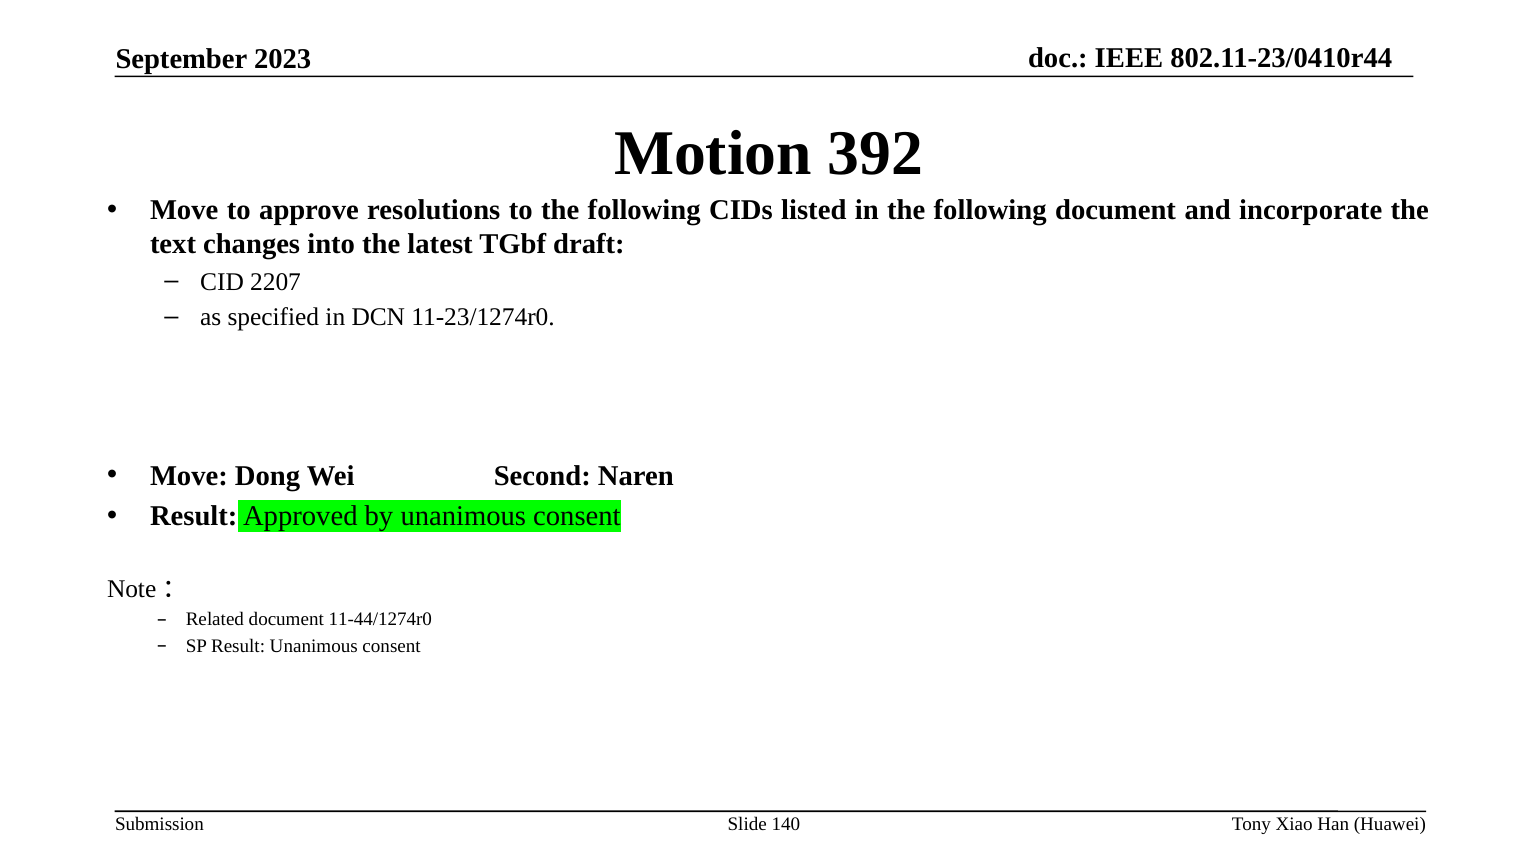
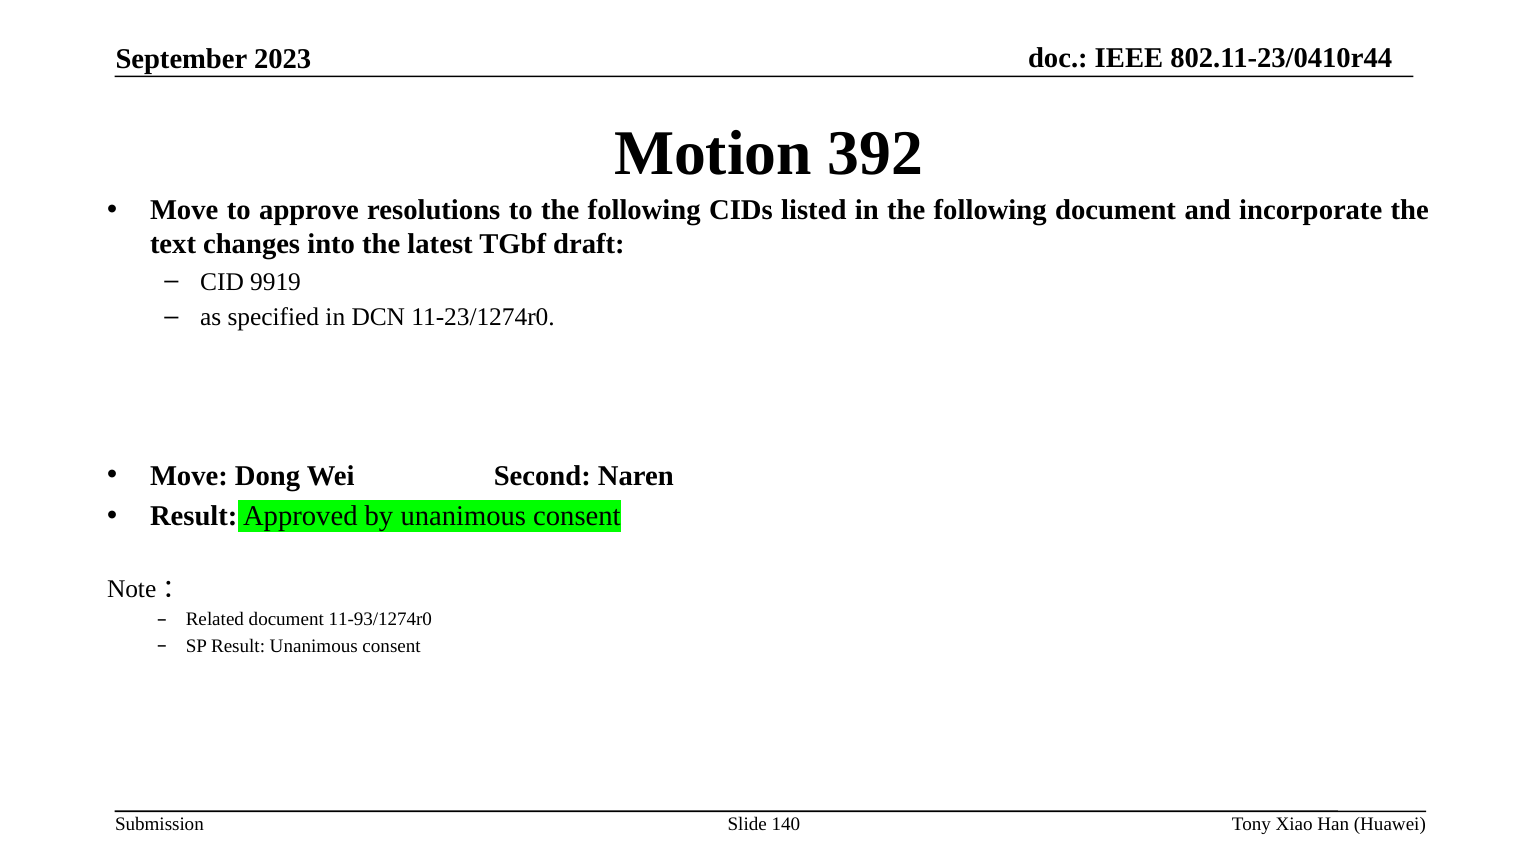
2207: 2207 -> 9919 (276, 282)
11-44/1274r0: 11-44/1274r0 -> 11-93/1274r0 (380, 620)
